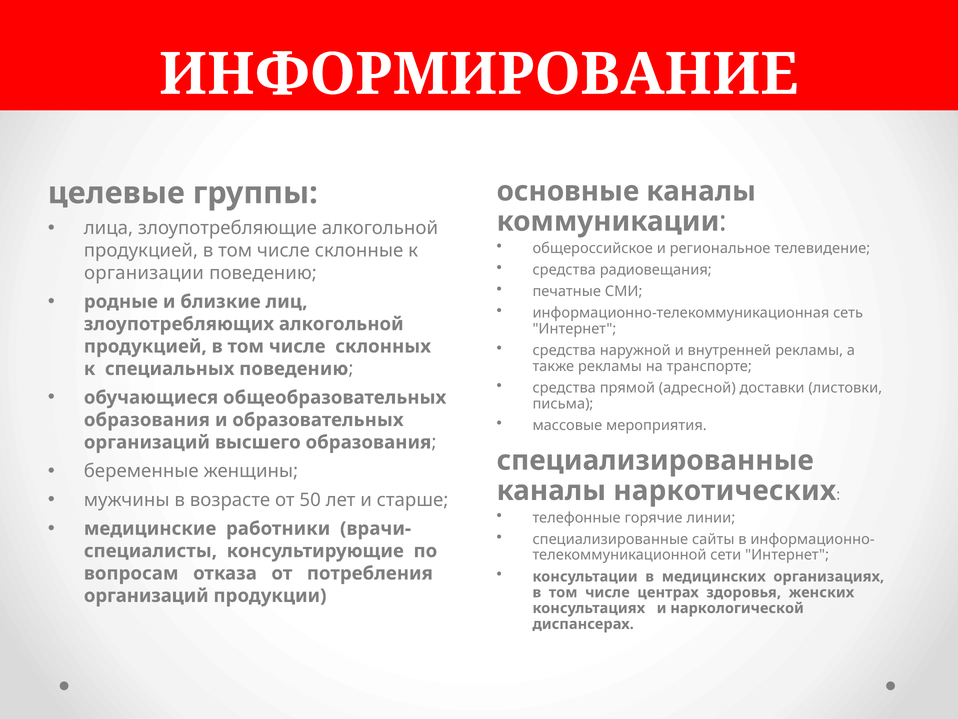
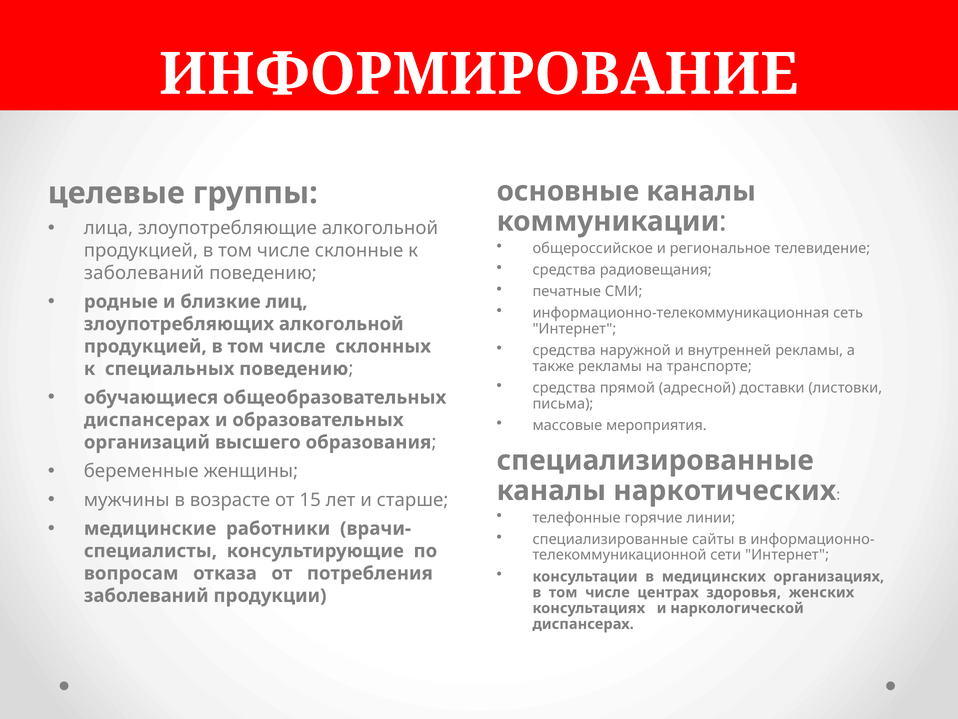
организации: организации -> заболеваний (144, 273)
образования: образования -> диспансерах (147, 420)
50: 50 -> 15 (310, 500)
организаций: организаций -> заболеваний (146, 595)
